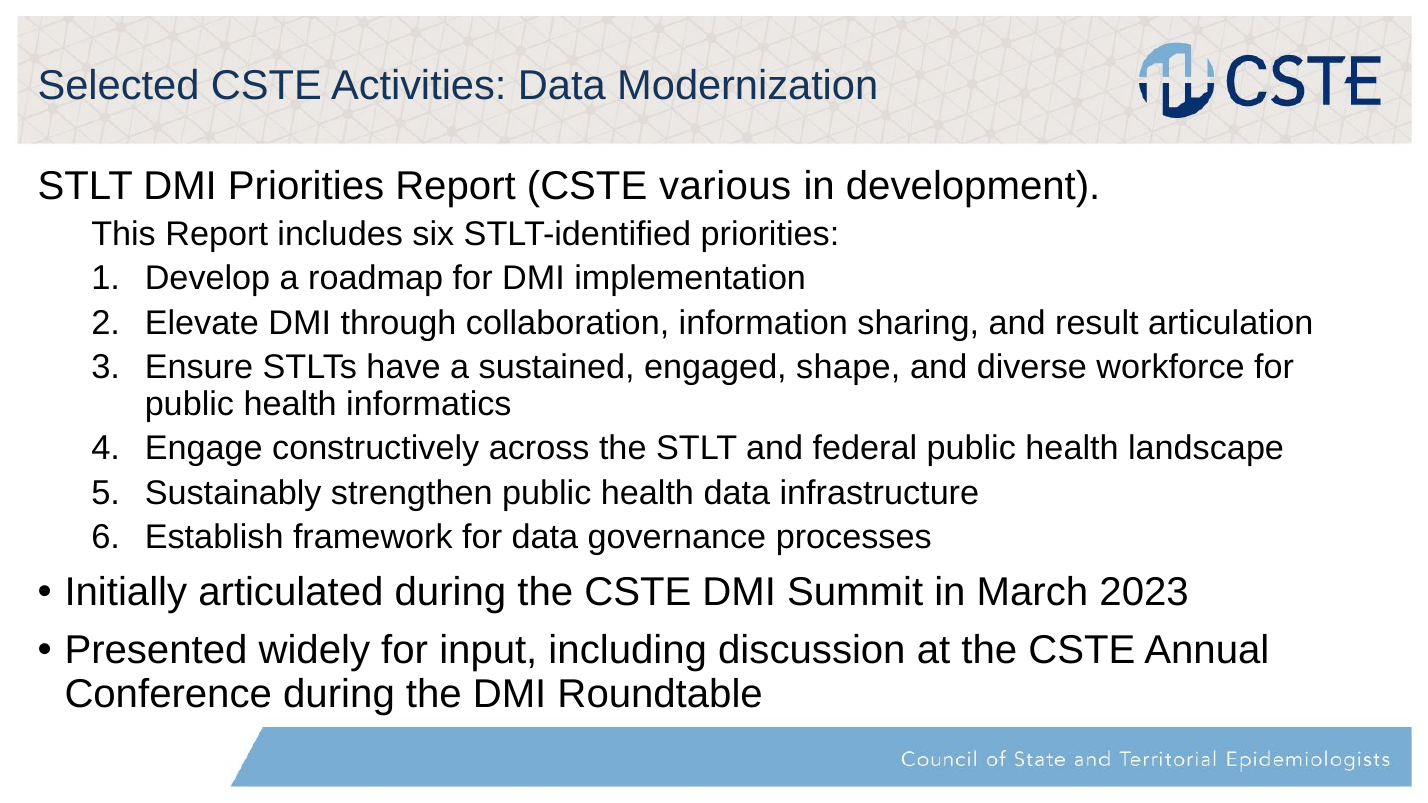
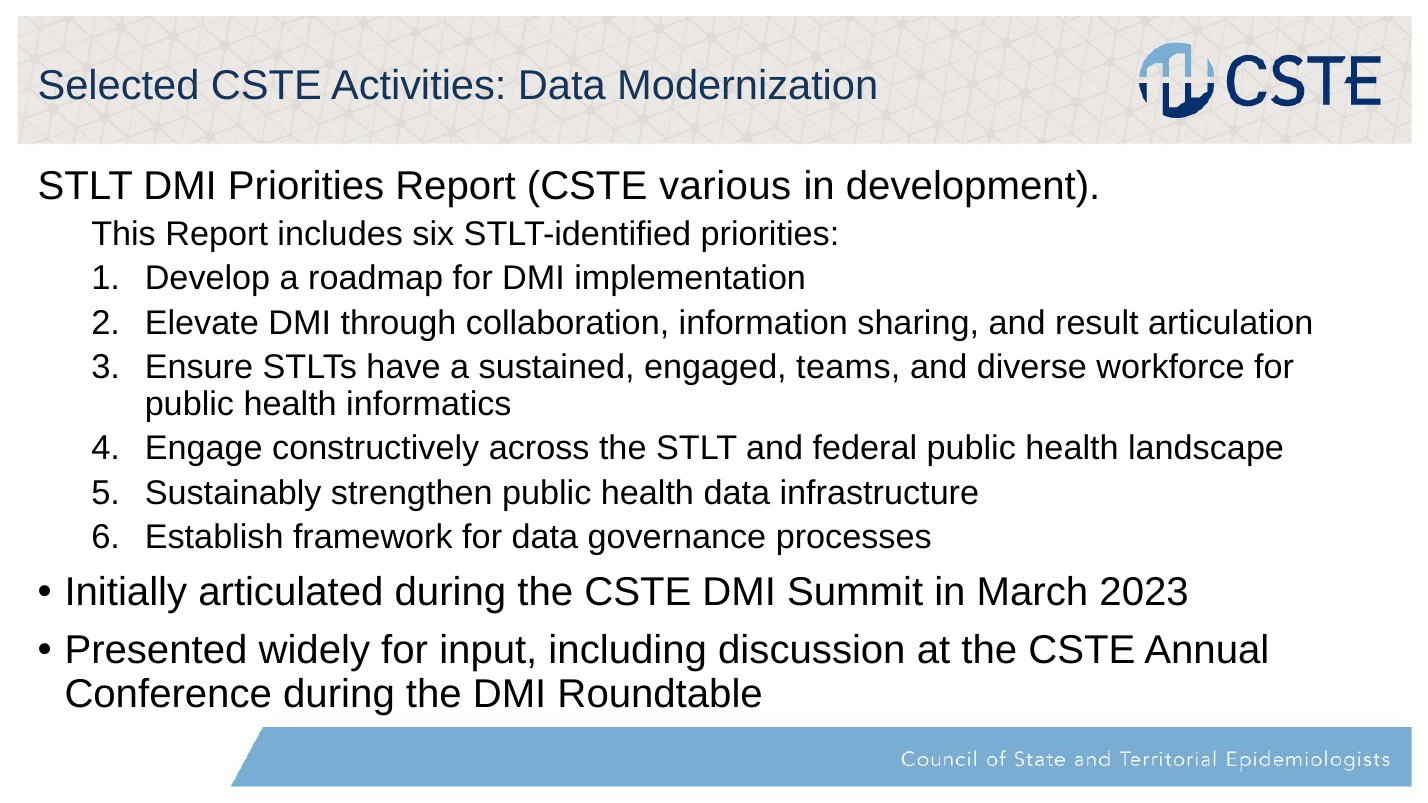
shape: shape -> teams (848, 367)
